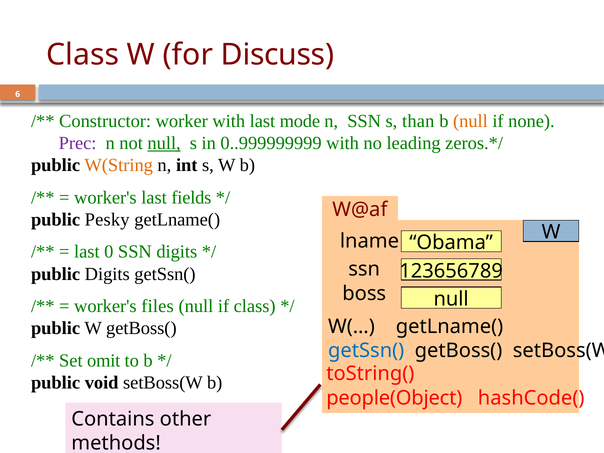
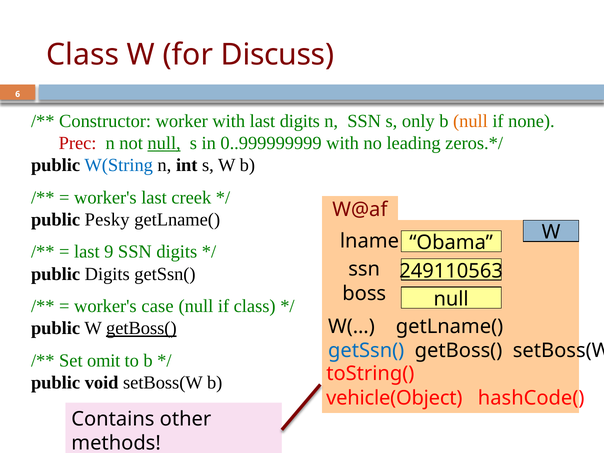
last mode: mode -> digits (300, 121)
than: than -> only (418, 121)
Prec colour: purple -> red (78, 143)
W(String colour: orange -> blue (119, 165)
fields: fields -> creek (191, 198)
0: 0 -> 9 (109, 252)
123656789: 123656789 -> 249110563 (451, 271)
files: files -> case (158, 306)
getBoss( underline: none -> present (141, 328)
people(Object: people(Object -> vehicle(Object (394, 398)
